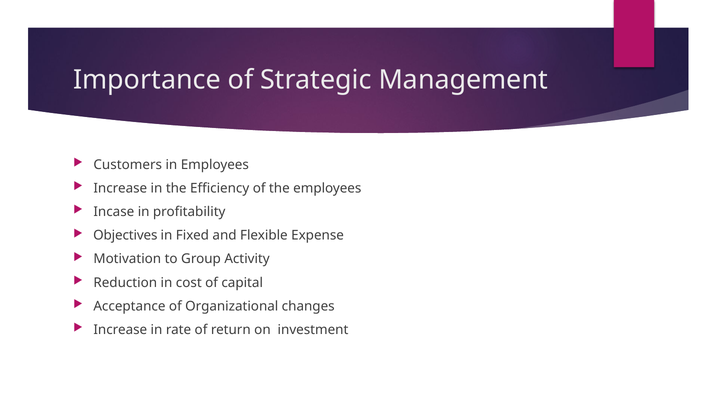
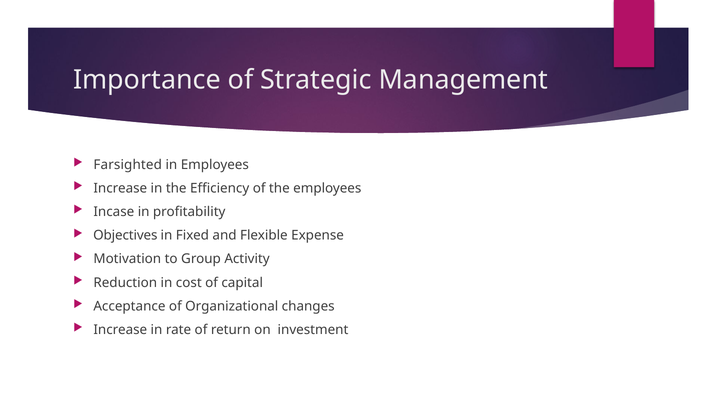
Customers: Customers -> Farsighted (128, 165)
